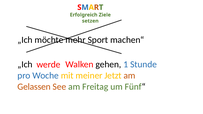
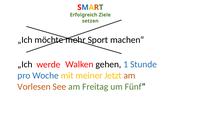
Gelassen: Gelassen -> Vorlesen (34, 87)
